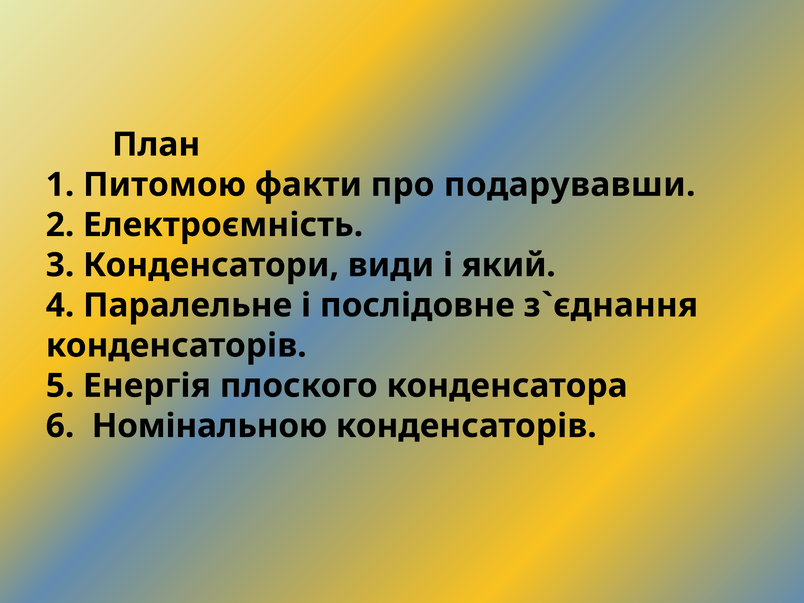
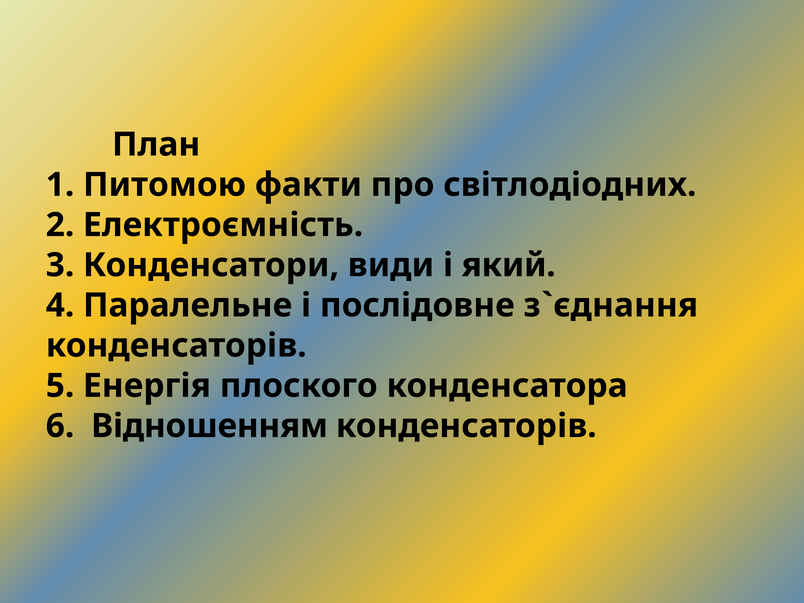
подарувавши: подарувавши -> світлодіодних (570, 185)
Номінальною: Номінальною -> Відношенням (210, 426)
